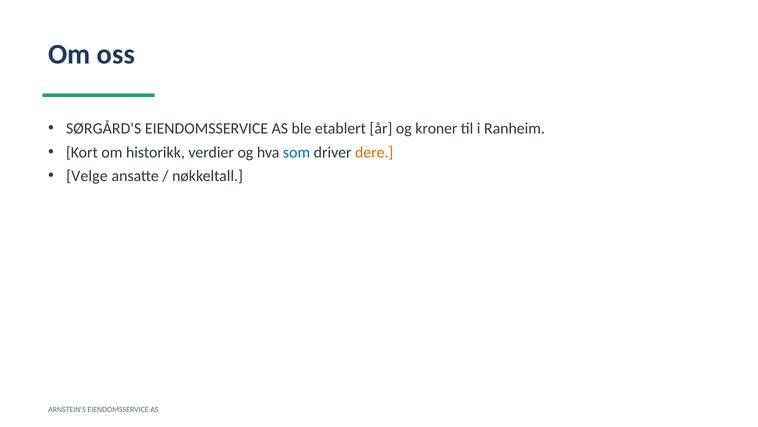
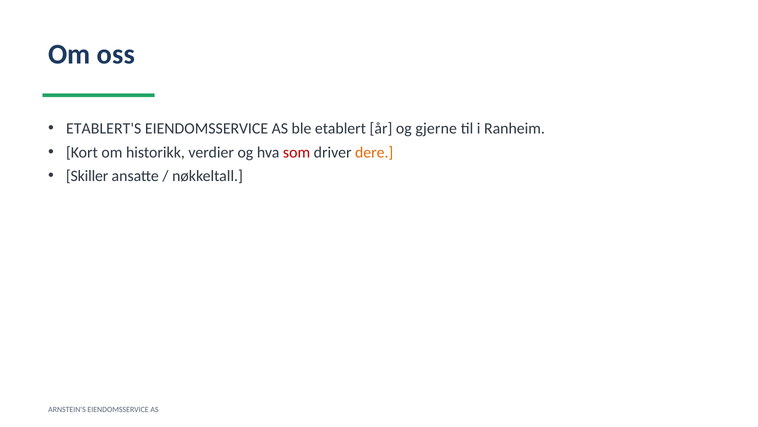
SØRGÅRD'S: SØRGÅRD'S -> ETABLERT'S (104, 128)
kroner: kroner -> gjerne (436, 128)
som colour: blue -> red (297, 152)
Velge: Velge -> Skiller (87, 176)
